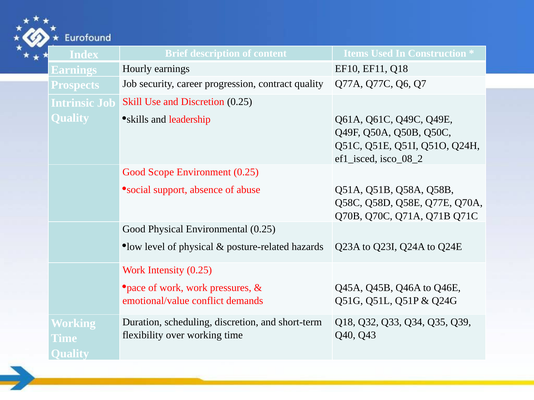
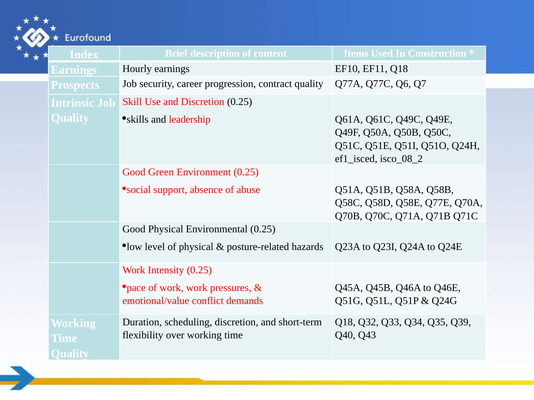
Scope: Scope -> Green (161, 172)
